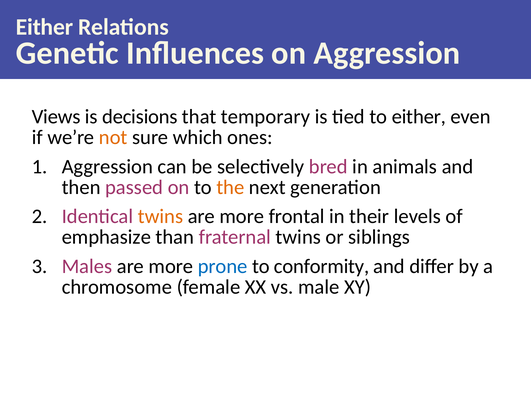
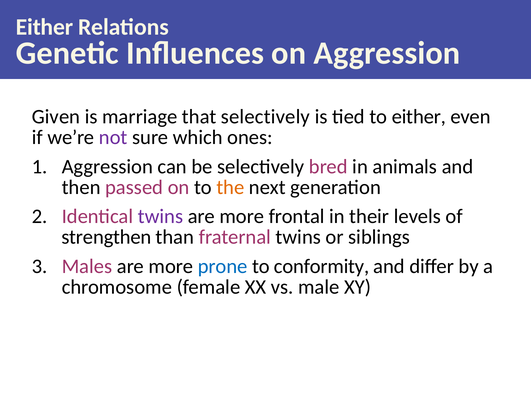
Views: Views -> Given (56, 117)
decisions: decisions -> marriage (140, 117)
that temporary: temporary -> selectively (265, 117)
not colour: orange -> purple (113, 137)
twins colour: orange -> purple (161, 217)
emphasize: emphasize -> strengthen (106, 237)
